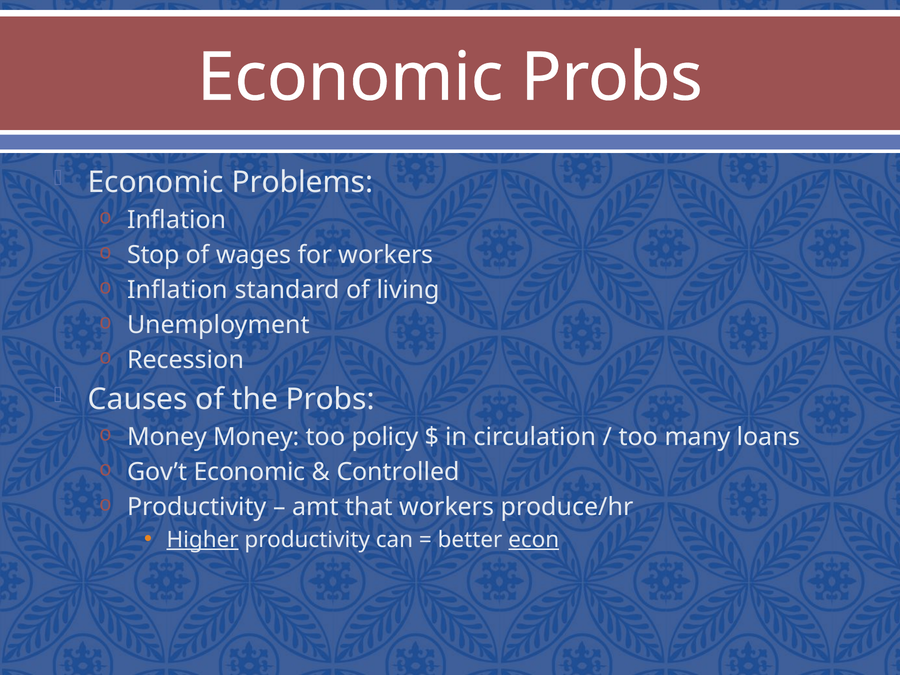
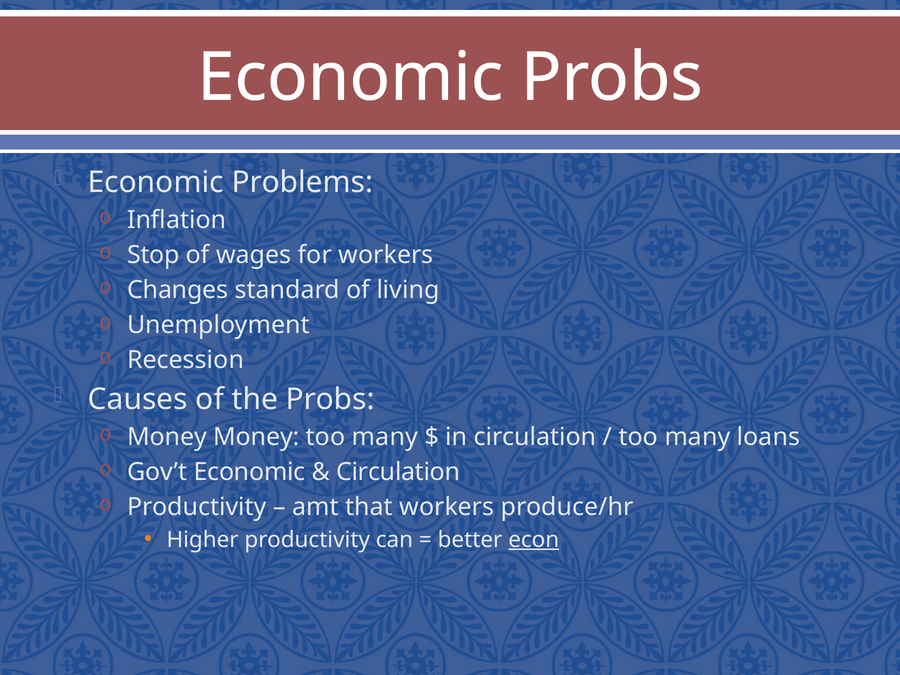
Inflation: Inflation -> Changes (178, 290)
policy: policy -> many (385, 437)
Controlled: Controlled -> Circulation (398, 472)
Higher underline: present -> none (203, 540)
